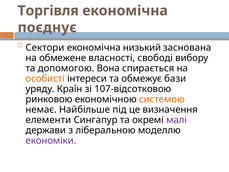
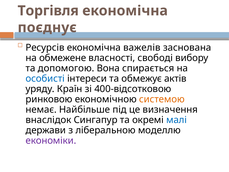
Сектори: Сектори -> Ресурсів (45, 48)
низький: низький -> важелів (142, 48)
особисті colour: orange -> blue (45, 79)
бази: бази -> актів (175, 79)
107-відсотковою: 107-відсотковою -> 400-відсотковою (133, 89)
елементи: елементи -> внаслідок (48, 120)
малі colour: purple -> blue (177, 120)
